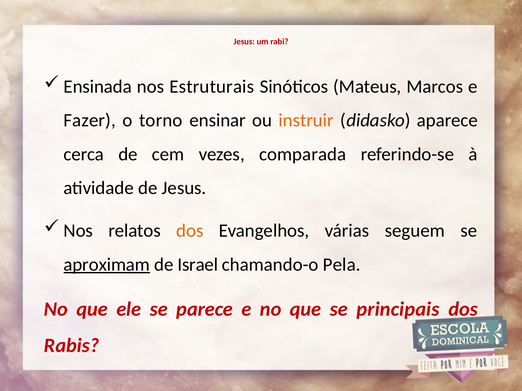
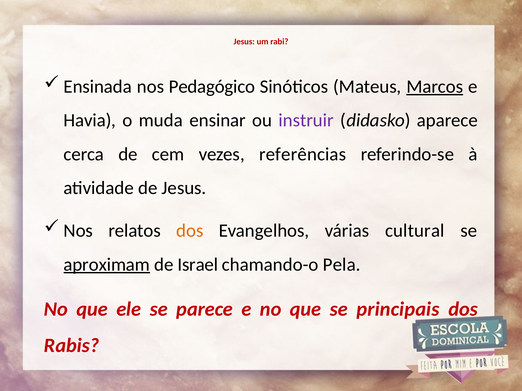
Estruturais: Estruturais -> Pedagógico (212, 87)
Marcos underline: none -> present (435, 87)
Fazer: Fazer -> Havia (90, 121)
torno: torno -> muda (161, 121)
instruir colour: orange -> purple (306, 121)
comparada: comparada -> referências (303, 154)
seguem: seguem -> cultural (415, 231)
